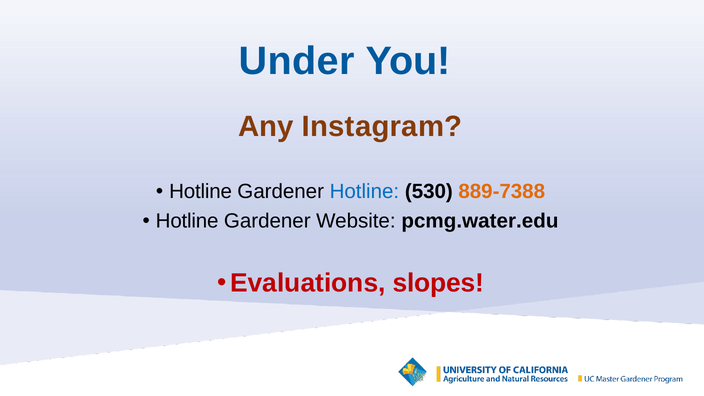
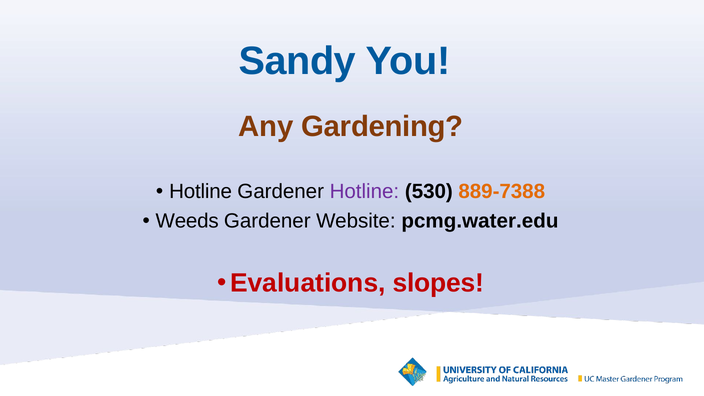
Under: Under -> Sandy (297, 61)
Instagram: Instagram -> Gardening (382, 127)
Hotline colour: blue -> purple (364, 192)
Hotline: Hotline -> Weeds (187, 221)
